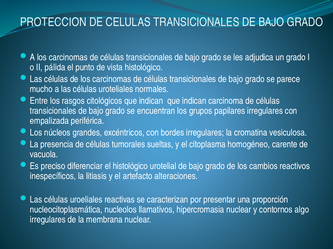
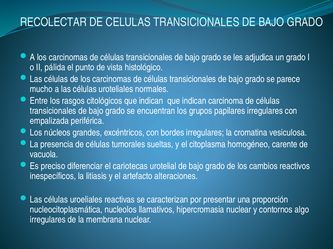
PROTECCION: PROTECCION -> RECOLECTAR (53, 22)
el histológico: histológico -> cariotecas (130, 167)
